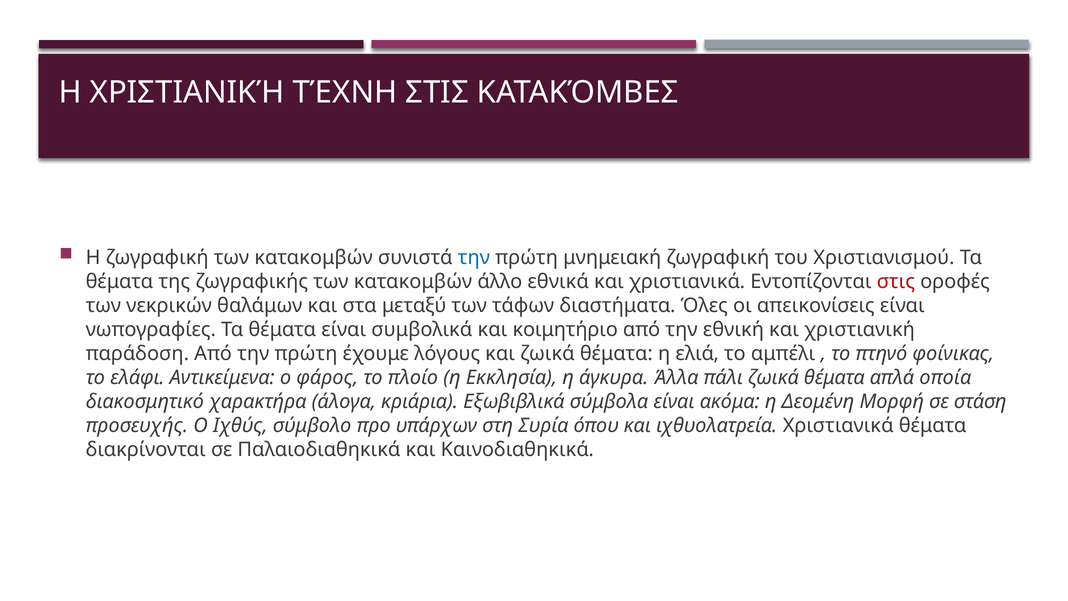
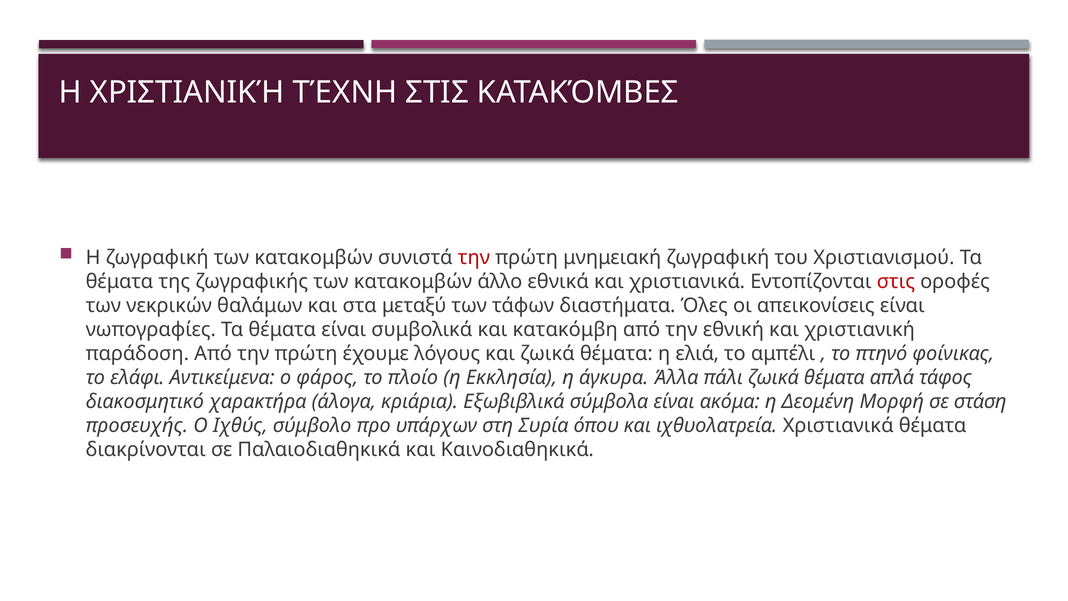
την colour: blue -> red (474, 257)
κοιμητήριο: κοιμητήριο -> κατακόμβη (565, 329)
οποία: οποία -> τάφος (945, 378)
